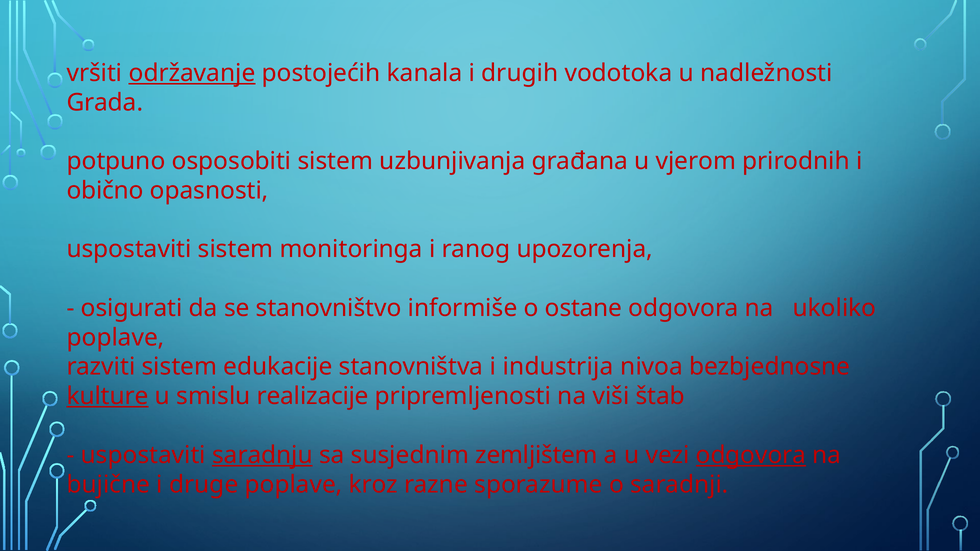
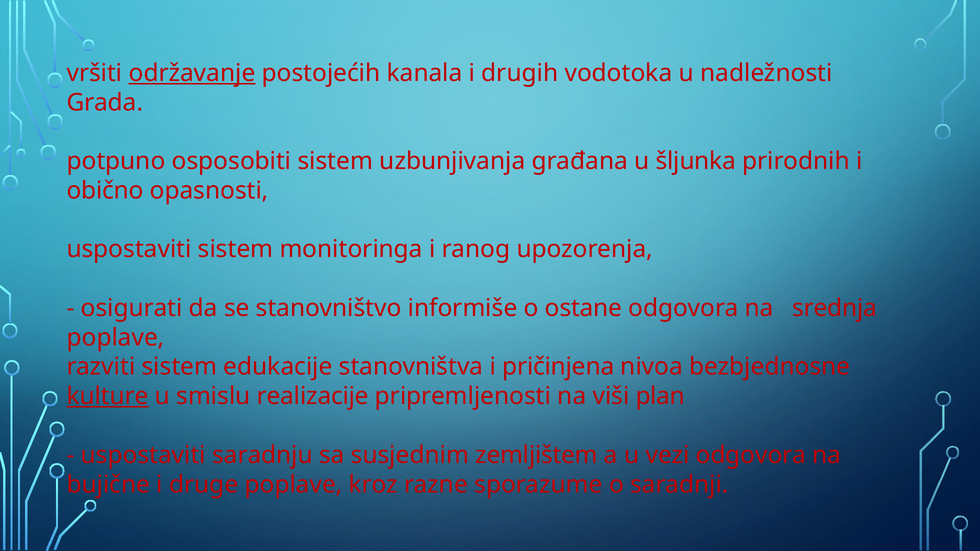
vjerom: vjerom -> šljunka (696, 161)
ukoliko: ukoliko -> srednja (835, 308)
industrija: industrija -> pričinjena (558, 367)
štab: štab -> plan (660, 396)
saradnju underline: present -> none (262, 455)
odgovora underline: present -> none (751, 455)
